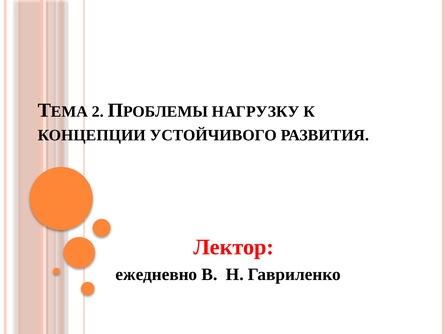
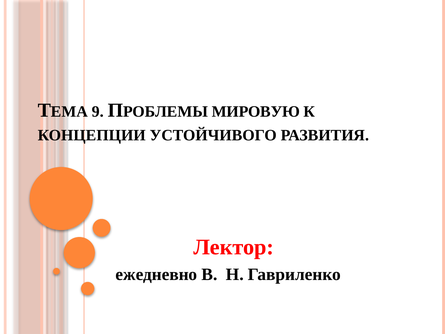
2: 2 -> 9 (98, 111)
НАГРУЗКУ: НАГРУЗКУ -> МИРОВУЮ (256, 111)
